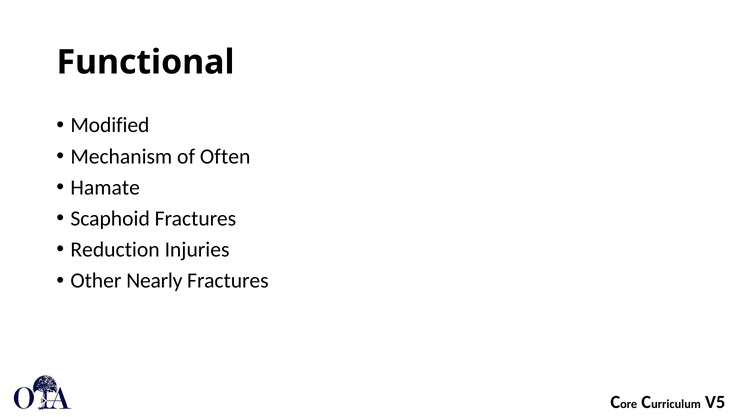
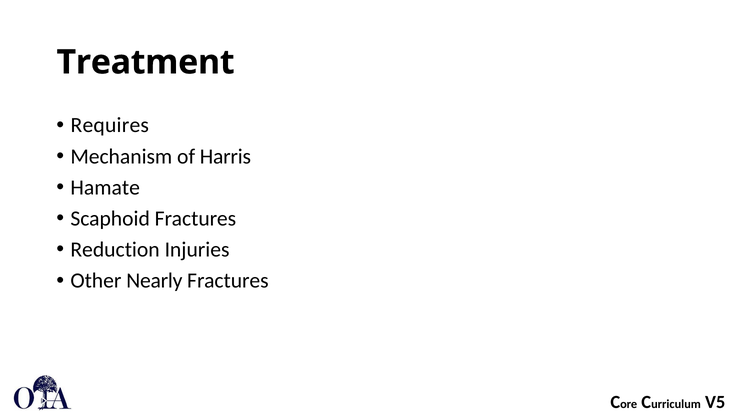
Functional: Functional -> Treatment (146, 62)
Modified: Modified -> Requires (110, 125)
Often: Often -> Harris (225, 156)
